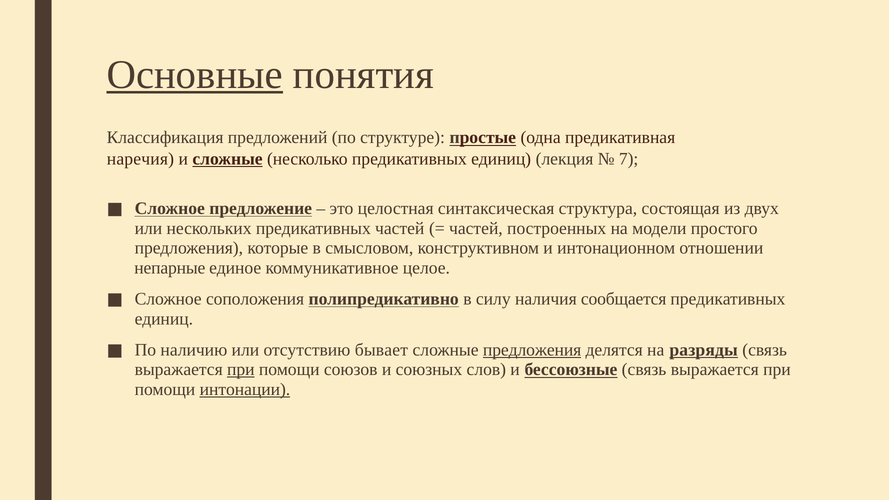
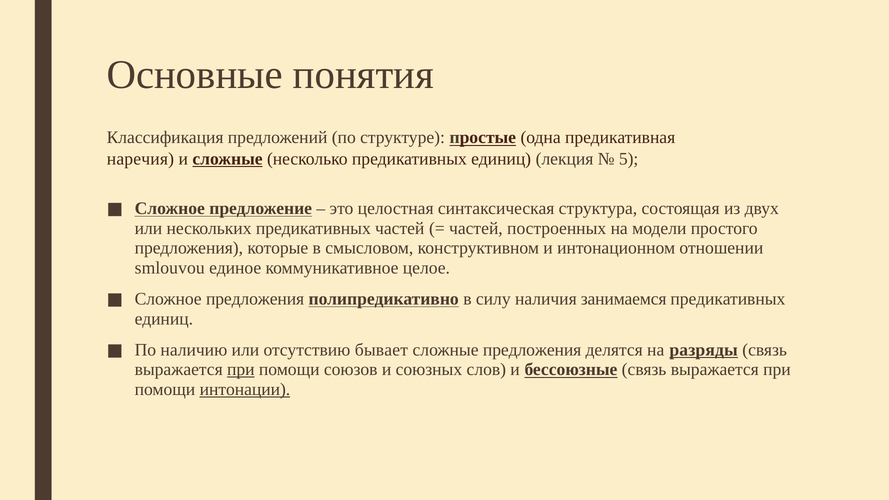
Основные underline: present -> none (195, 75)
7: 7 -> 5 (629, 159)
непарные: непарные -> smlouvou (170, 268)
Сложное соположения: соположения -> предложения (255, 299)
сообщается: сообщается -> занимаемся (624, 299)
предложения underline: present -> none (532, 350)
